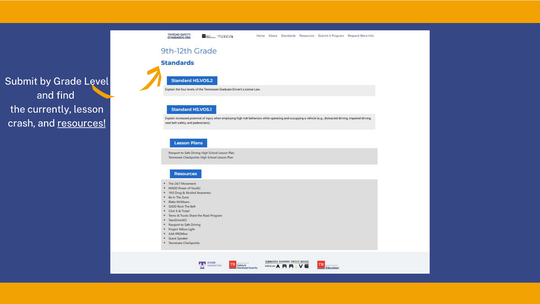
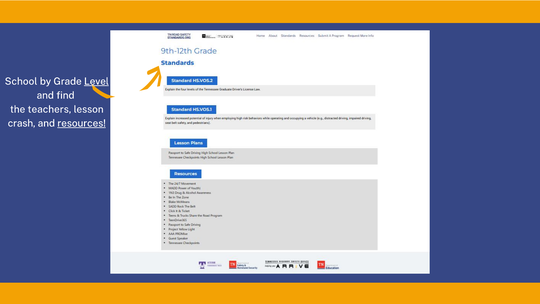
Submit: Submit -> School (21, 81)
Level underline: none -> present (96, 81)
currently: currently -> teachers (49, 109)
